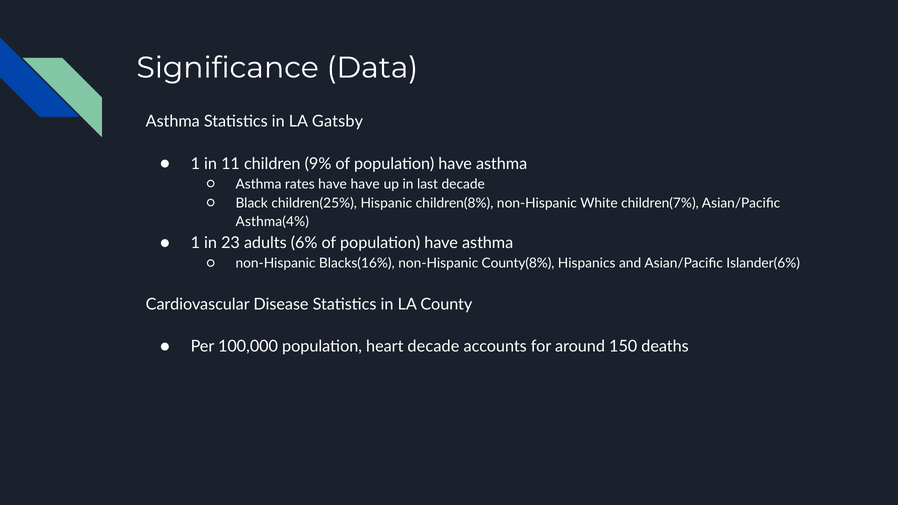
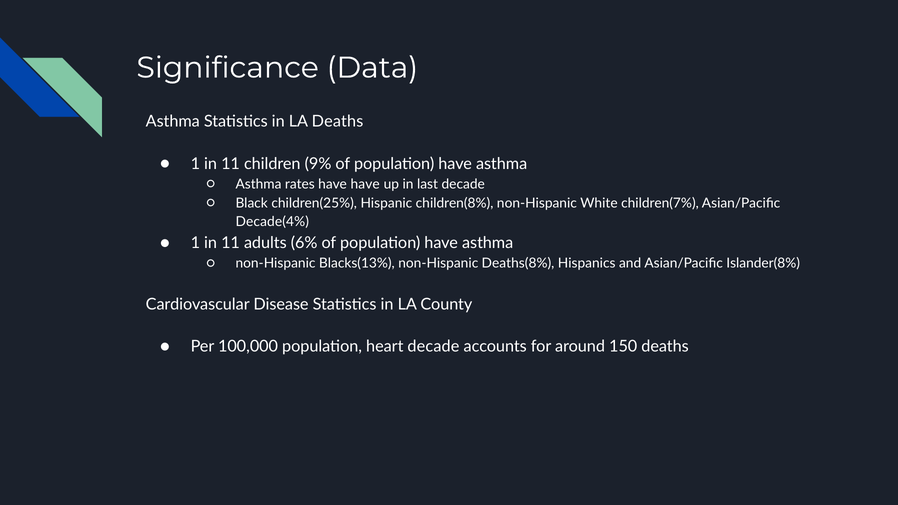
LA Gatsby: Gatsby -> Deaths (338, 122)
Asthma(4%: Asthma(4% -> Decade(4% (272, 222)
23: 23 -> 11 (231, 243)
Blacks(16%: Blacks(16% -> Blacks(13% (357, 263)
County(8%: County(8% -> Deaths(8% (518, 263)
Islander(6%: Islander(6% -> Islander(8% (763, 263)
